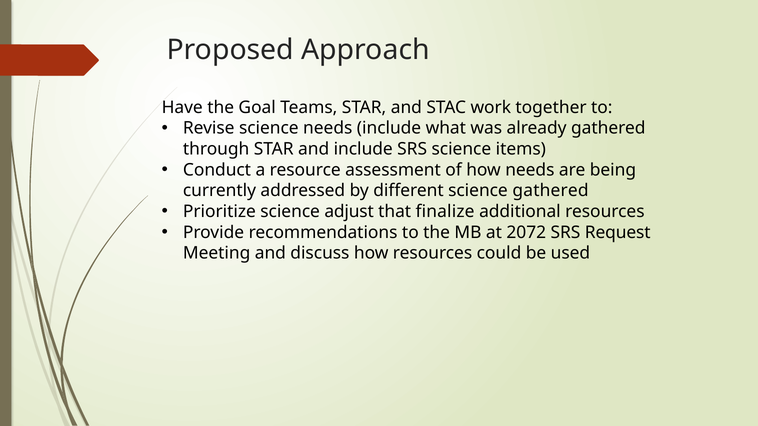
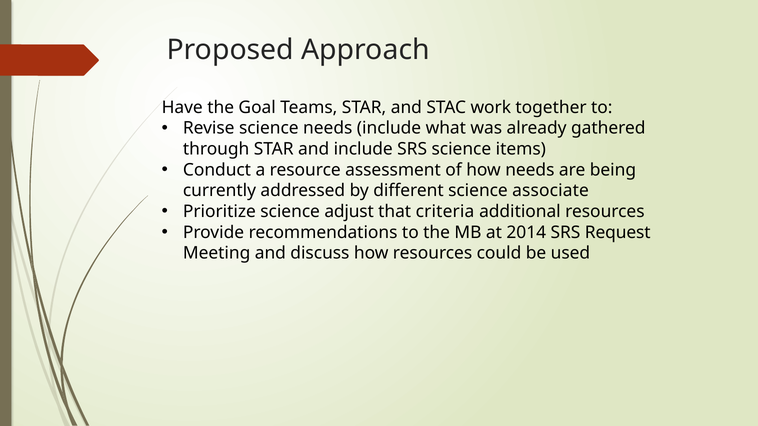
science gathered: gathered -> associate (551, 191)
finalize: finalize -> criteria (445, 212)
2072: 2072 -> 2014 (526, 233)
